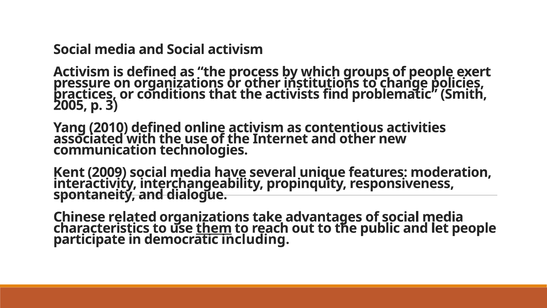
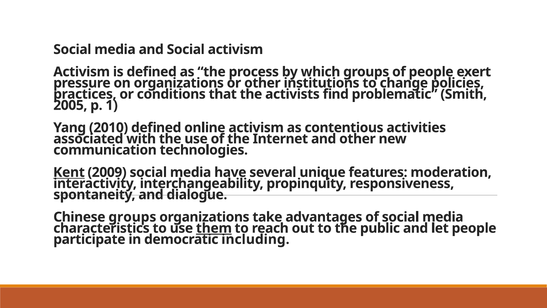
3: 3 -> 1 (112, 105)
Kent underline: none -> present (69, 172)
Chinese related: related -> groups (132, 217)
